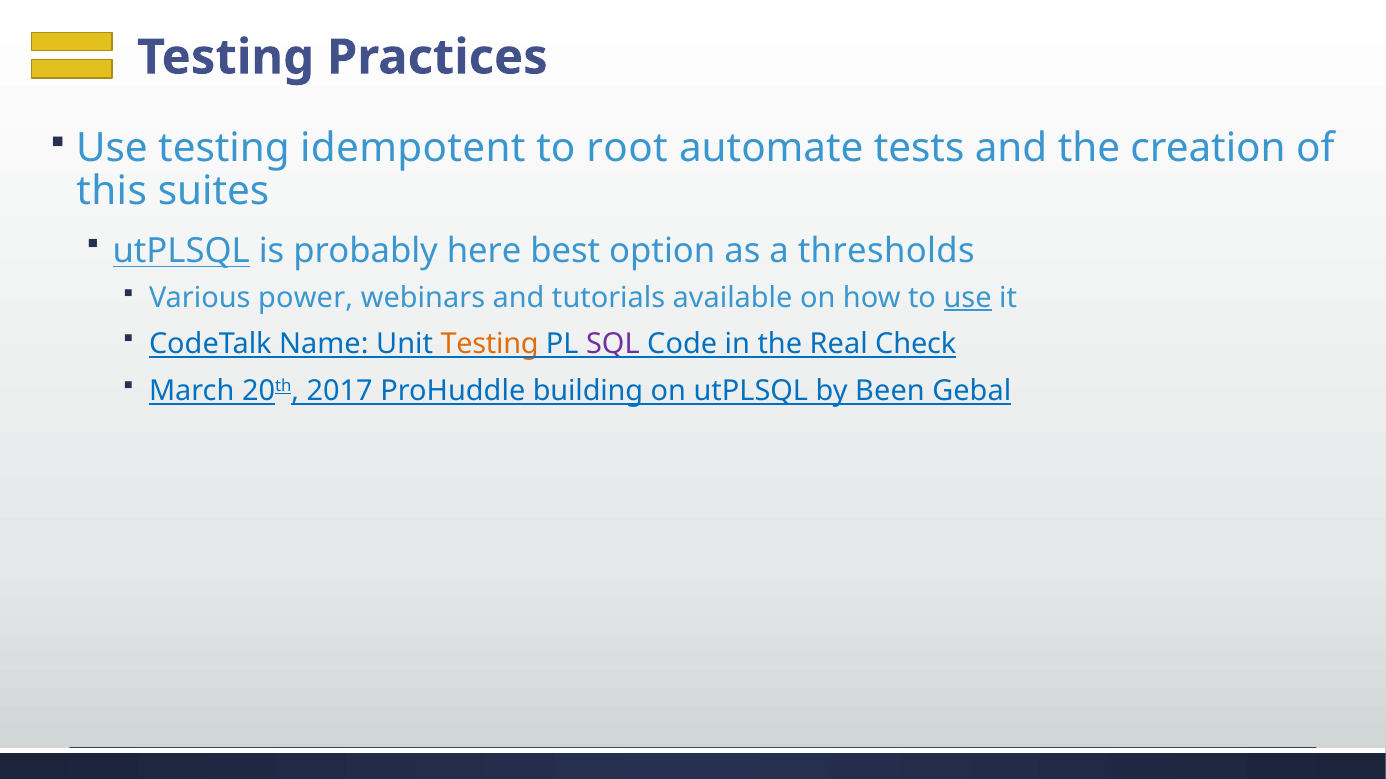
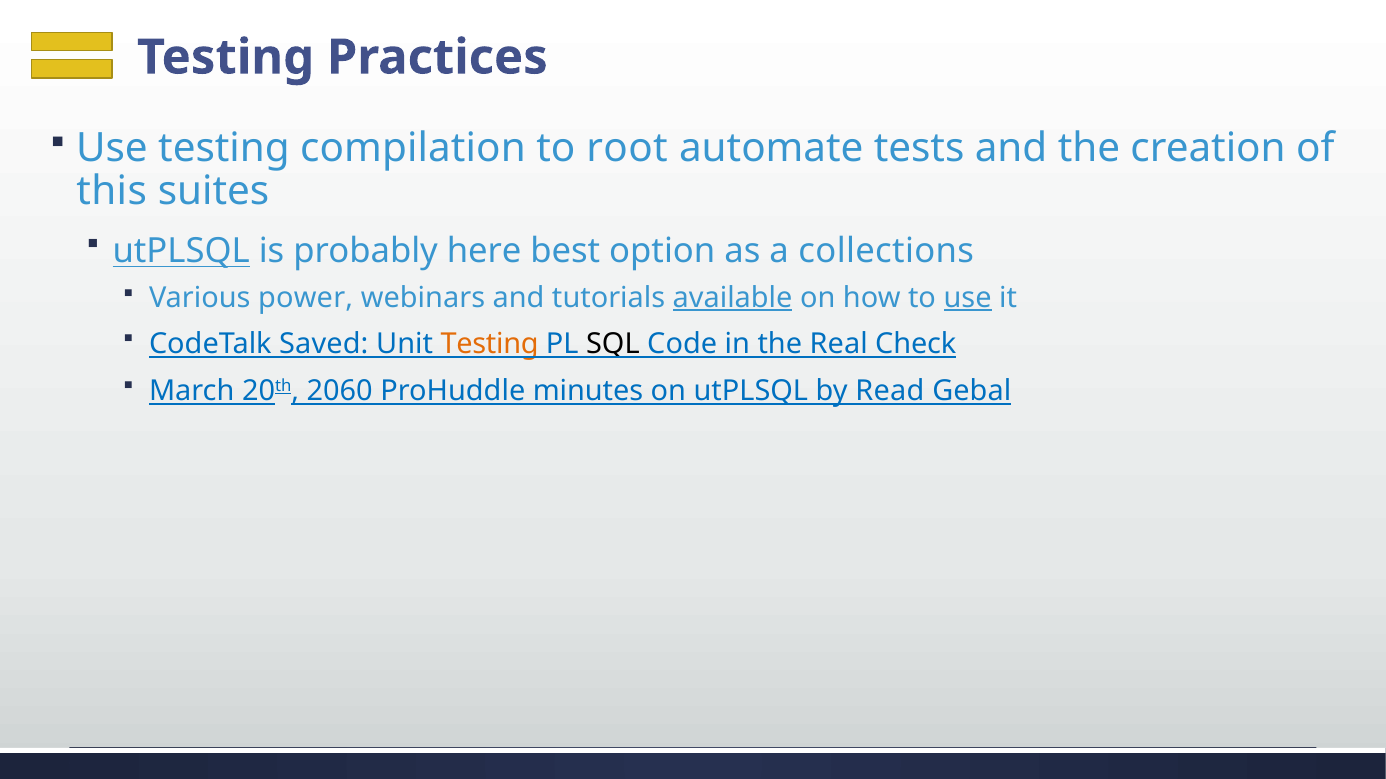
idempotent: idempotent -> compilation (413, 148)
thresholds: thresholds -> collections (886, 251)
available underline: none -> present (733, 298)
Name: Name -> Saved (324, 344)
SQL colour: purple -> black (613, 344)
2017: 2017 -> 2060 (340, 391)
building: building -> minutes (588, 391)
Been: Been -> Read (890, 391)
